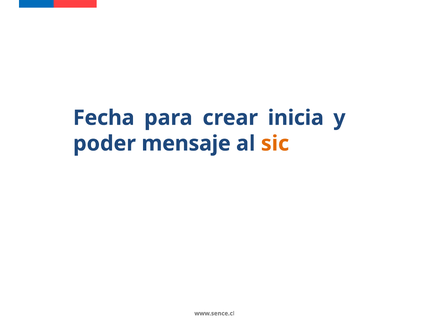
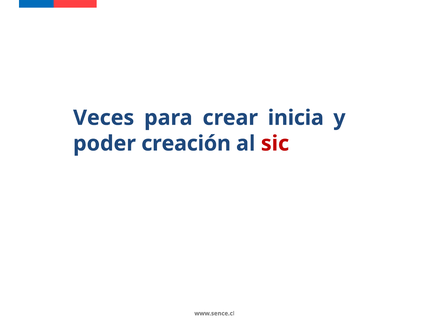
Fecha: Fecha -> Veces (104, 118)
mensaje: mensaje -> creación (186, 144)
sic colour: orange -> red (275, 144)
